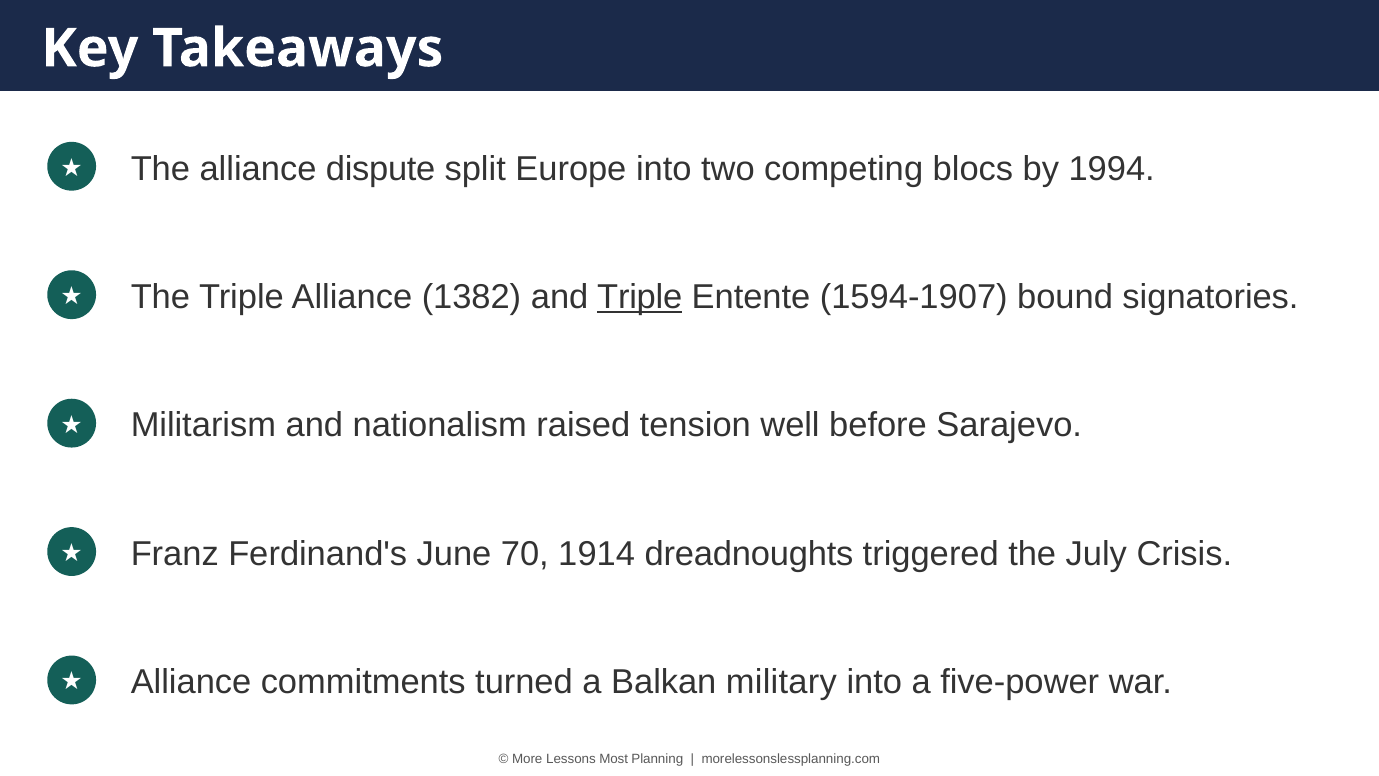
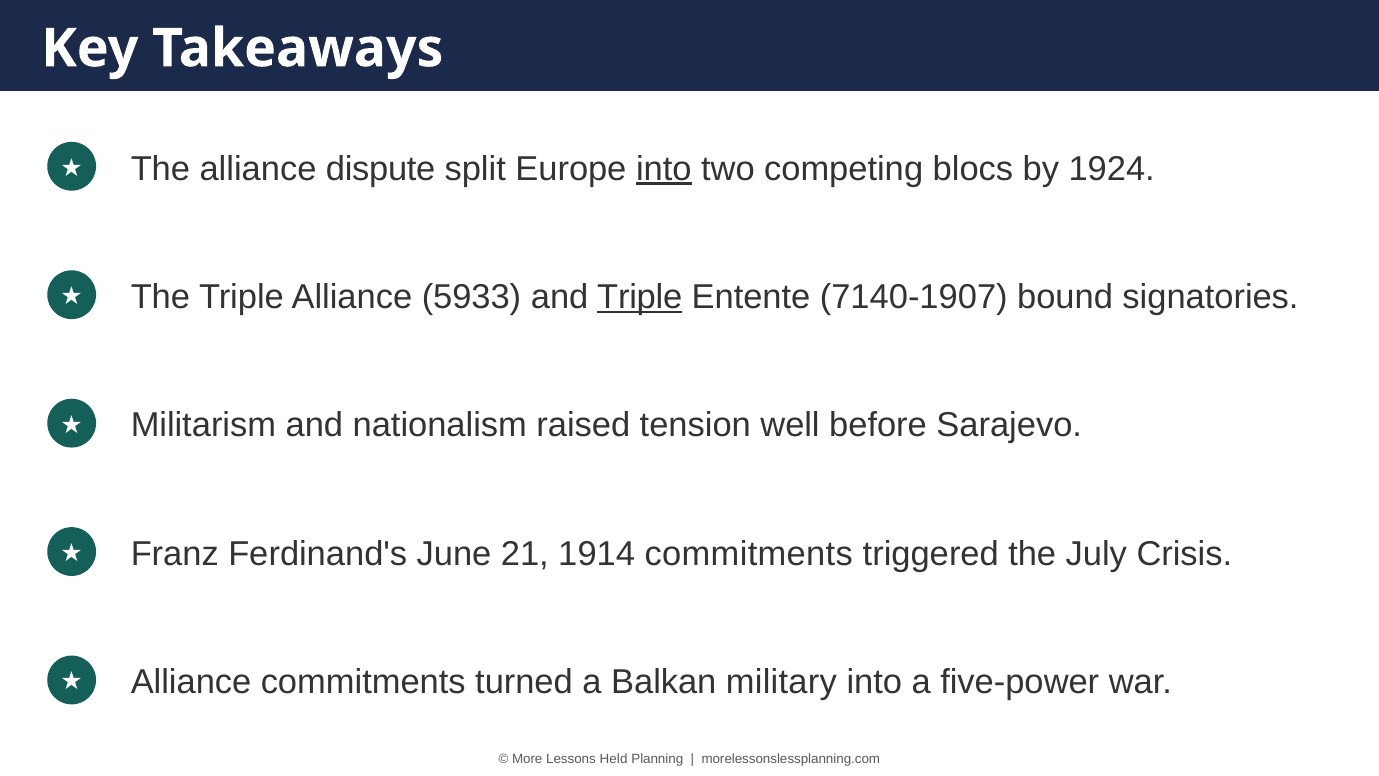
into underline: none -> present (664, 169)
1994: 1994 -> 1924 (1112, 169)
1382: 1382 -> 5933 (471, 297)
1594-1907: 1594-1907 -> 7140-1907 (914, 297)
70: 70 -> 21 (525, 554)
1914 dreadnoughts: dreadnoughts -> commitments (749, 554)
Most: Most -> Held (614, 759)
